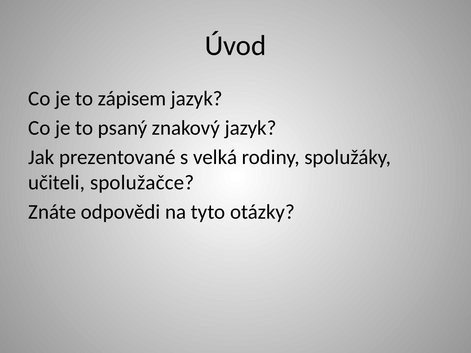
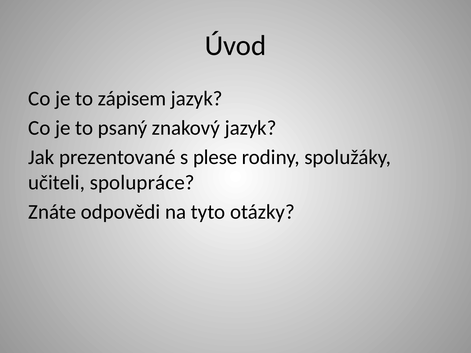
velká: velká -> plese (215, 157)
spolužačce: spolužačce -> spolupráce (142, 183)
